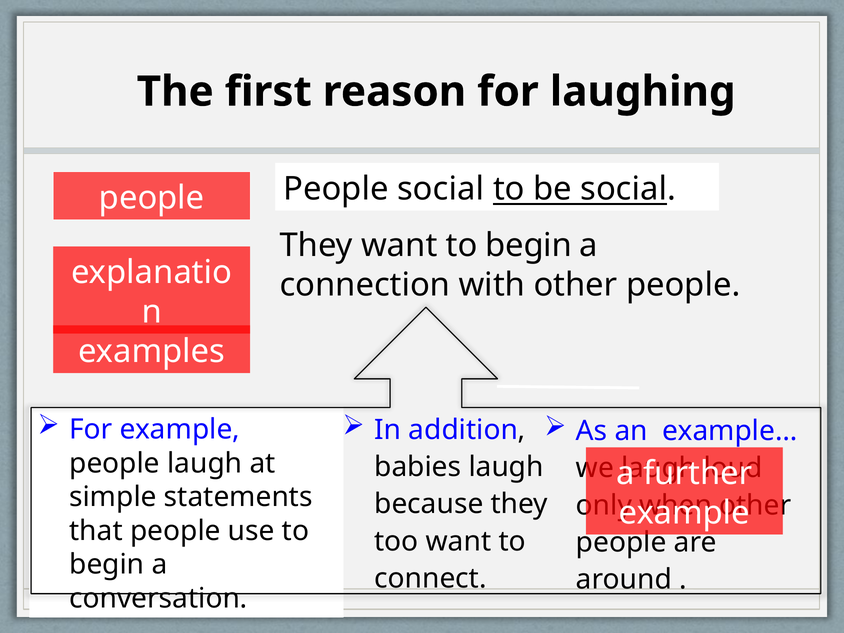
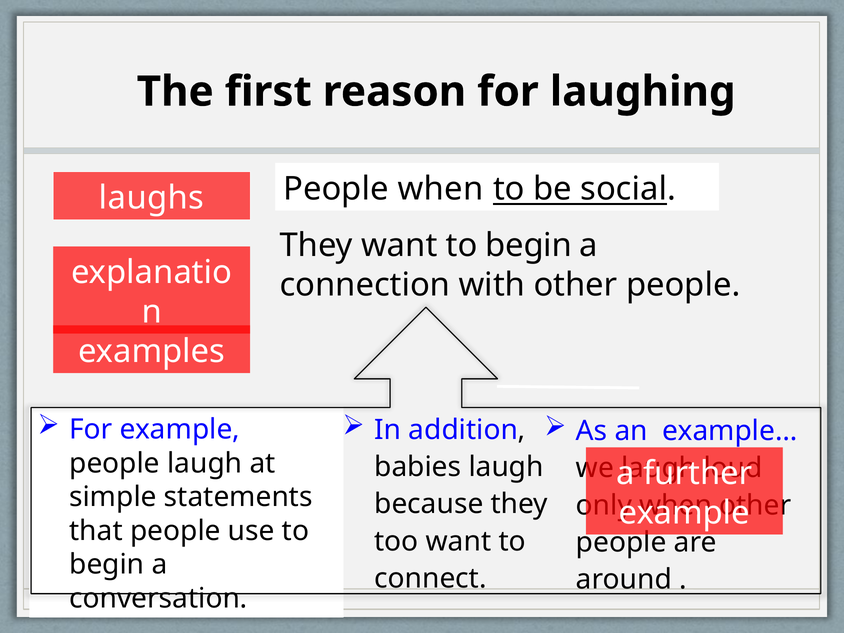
People social: social -> when (441, 189)
people: people -> laughs (151, 198)
